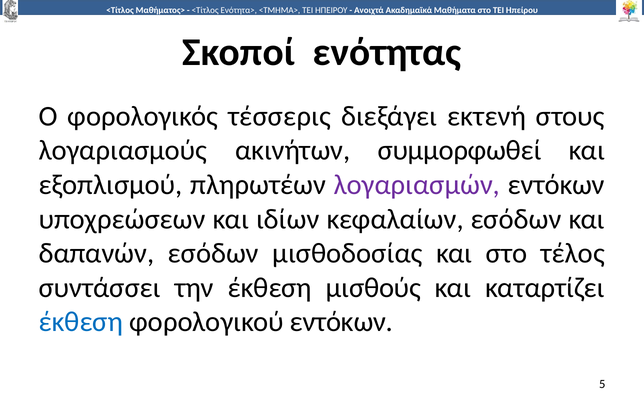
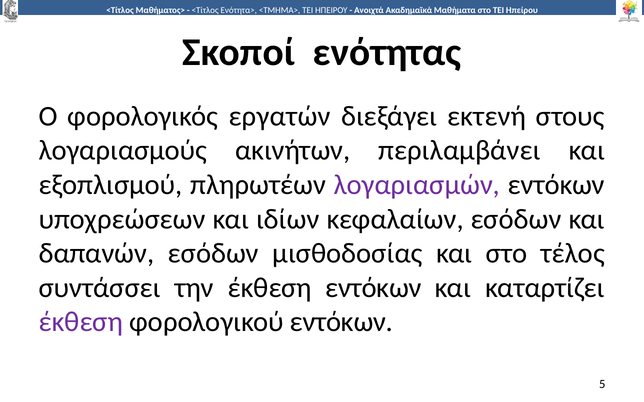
τέσσερις: τέσσερις -> εργατών (280, 116)
συμμορφωθεί: συμμορφωθεί -> περιλαμβάνει (459, 151)
έκθεση μισθούς: μισθούς -> εντόκων (373, 288)
έκθεση colour: blue -> purple (81, 322)
